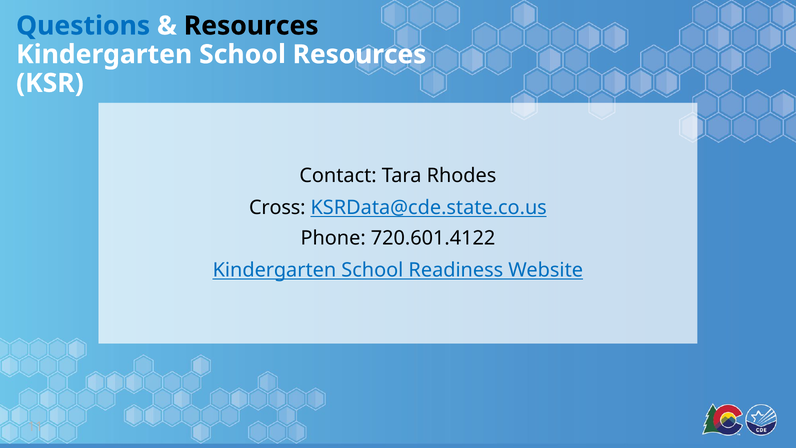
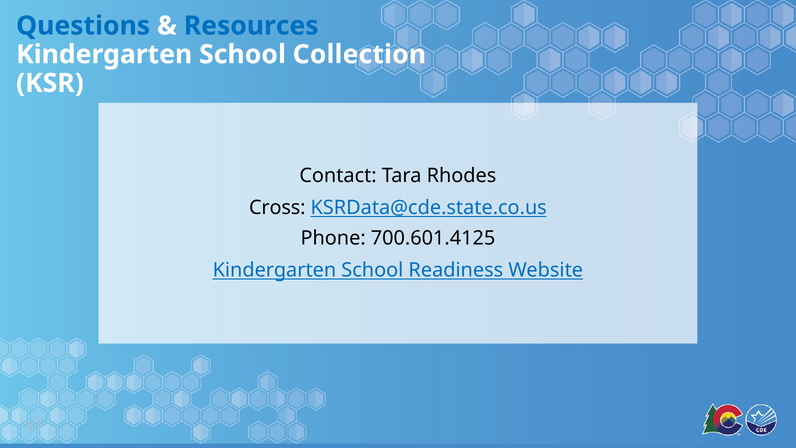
Resources colour: black -> blue (251, 26)
School Resources: Resources -> Collection (359, 54)
720.601.4122: 720.601.4122 -> 700.601.4125 (433, 238)
